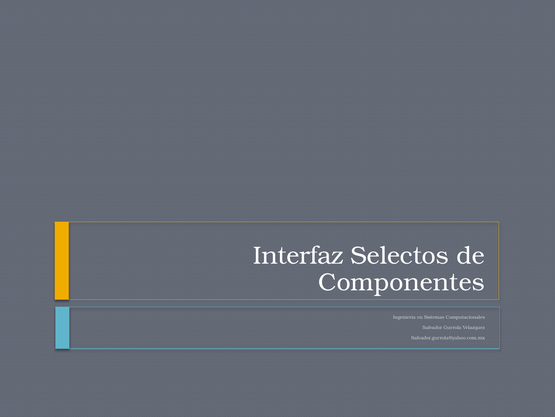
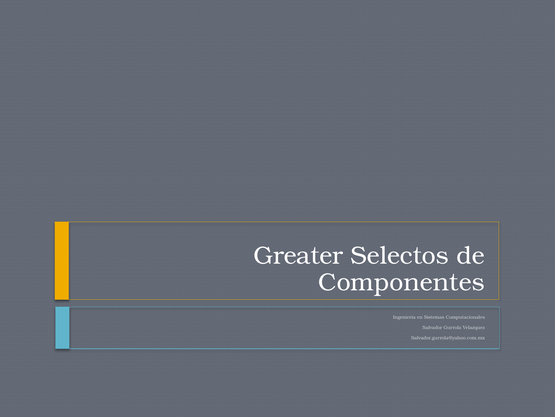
Interfaz: Interfaz -> Greater (298, 255)
